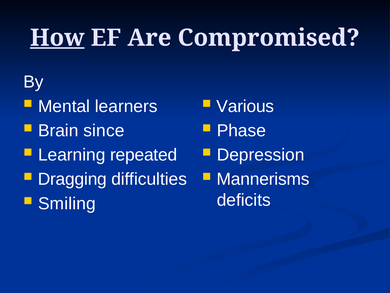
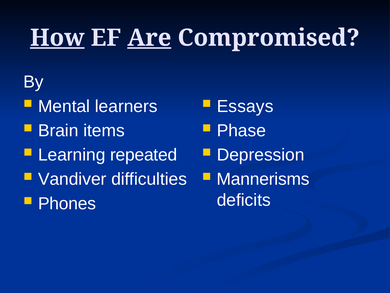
Are underline: none -> present (149, 38)
Various: Various -> Essays (245, 106)
since: since -> items (104, 130)
Dragging: Dragging -> Vandiver (72, 179)
Smiling: Smiling -> Phones (67, 203)
